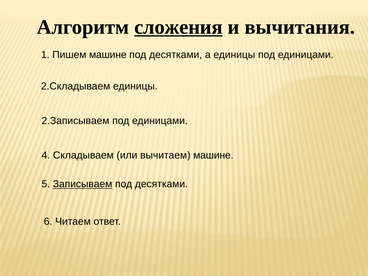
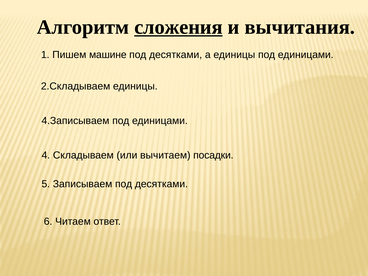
2.Записываем: 2.Записываем -> 4.Записываем (75, 121)
вычитаем машине: машине -> посадки (213, 155)
Записываем underline: present -> none (83, 184)
